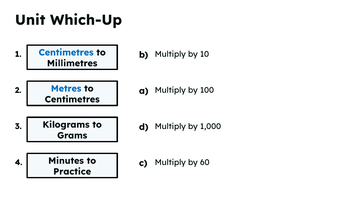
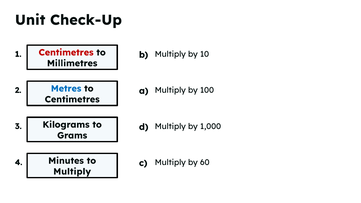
Which-Up: Which-Up -> Check-Up (86, 20)
Centimetres colour: blue -> red (66, 53)
Practice: Practice -> Multiply (72, 172)
